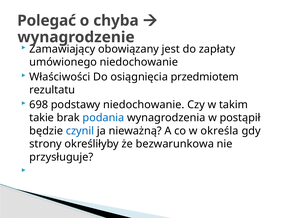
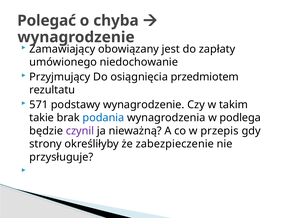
Właściwości: Właściwości -> Przyjmujący (60, 77)
698: 698 -> 571 (39, 105)
podstawy niedochowanie: niedochowanie -> wynagrodzenie (144, 105)
postąpił: postąpił -> podlega (240, 118)
czynil colour: blue -> purple (80, 131)
określa: określa -> przepis (220, 131)
bezwarunkowa: bezwarunkowa -> zabezpieczenie (175, 144)
